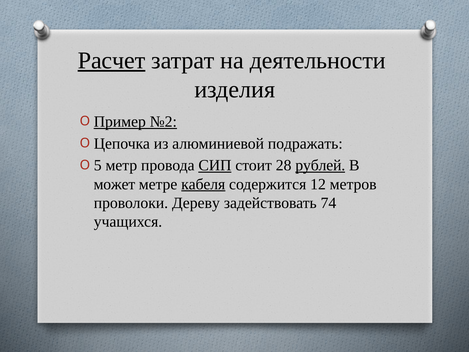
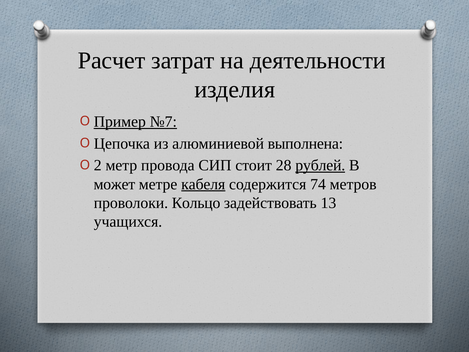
Расчет underline: present -> none (112, 60)
№2: №2 -> №7 (163, 122)
подражать: подражать -> выполнена (305, 143)
5: 5 -> 2 (98, 165)
СИП underline: present -> none (215, 165)
12: 12 -> 74 (318, 184)
Дереву: Дереву -> Кольцо (196, 203)
74: 74 -> 13 (328, 203)
